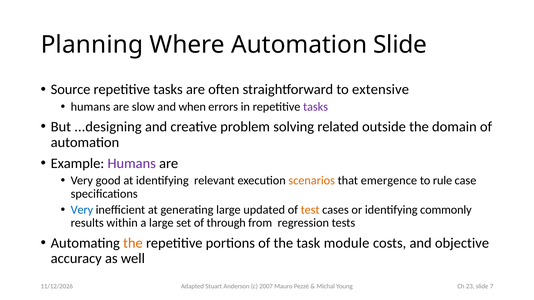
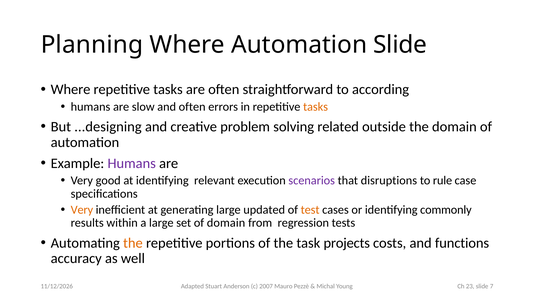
Source: Source -> Where (71, 90)
extensive: extensive -> according (381, 90)
and when: when -> often (192, 107)
tasks colour: purple -> orange (316, 107)
scenarios colour: orange -> purple (312, 181)
emergence: emergence -> disruptions (389, 181)
Very colour: blue -> orange (82, 210)
of through: through -> domain (226, 223)
module: module -> projects (347, 243)
objective: objective -> functions (462, 243)
